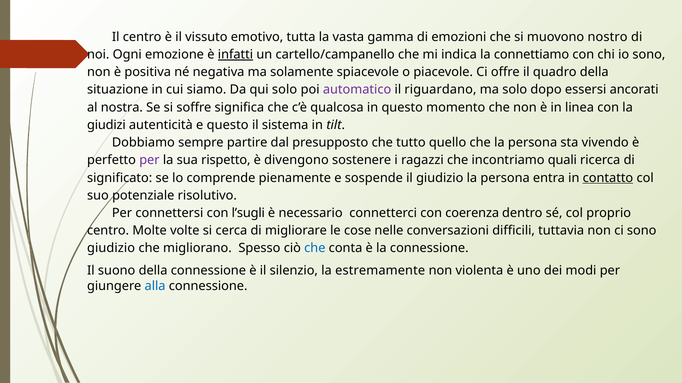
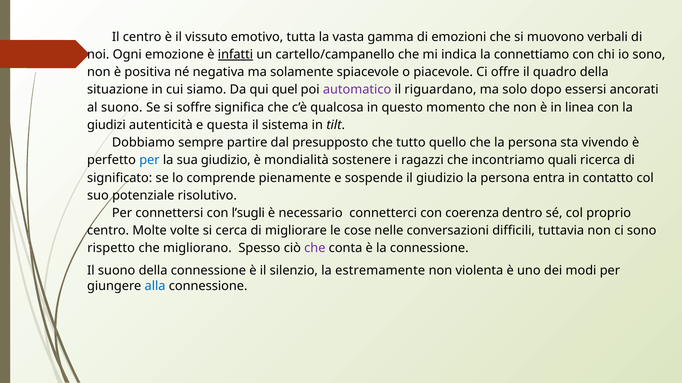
nostro: nostro -> verbali (608, 37)
qui solo: solo -> quel (285, 90)
al nostra: nostra -> suono (122, 108)
e questo: questo -> questa (228, 125)
per colour: purple -> blue (149, 160)
sua rispetto: rispetto -> giudizio (226, 160)
divengono: divengono -> mondialità (296, 160)
contatto underline: present -> none (608, 178)
giudizio: giudizio -> rispetto (111, 249)
che colour: blue -> purple (315, 249)
